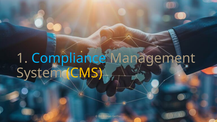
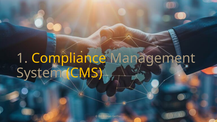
Compliance colour: light blue -> yellow (69, 58)
